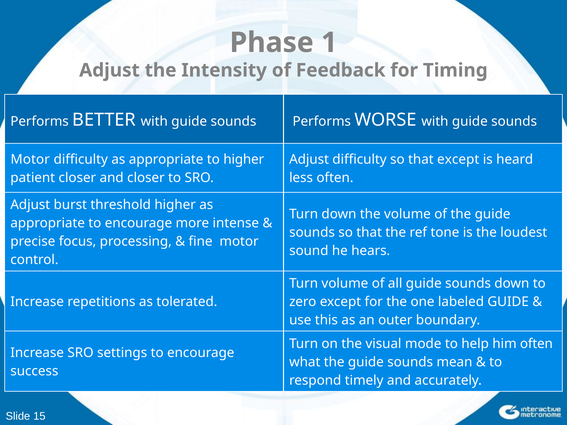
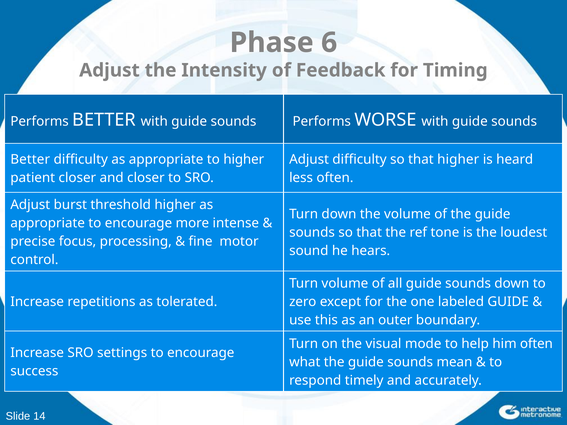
1: 1 -> 6 (329, 43)
Motor: Motor -> Better (30, 159)
that except: except -> higher (458, 159)
15: 15 -> 14 (39, 417)
